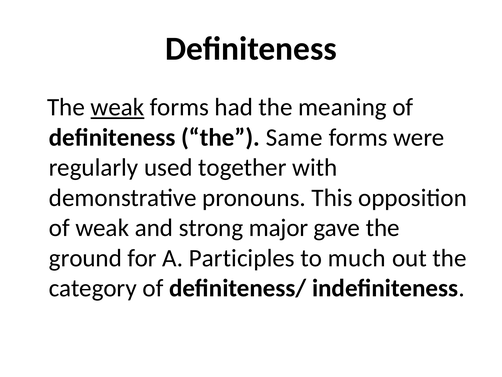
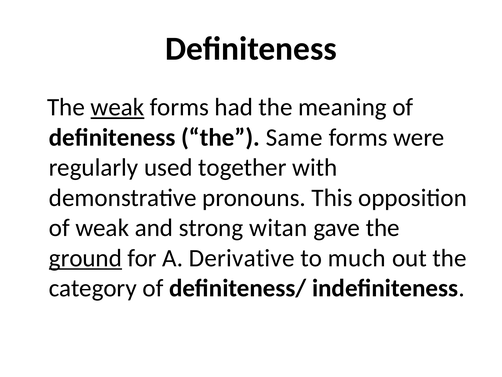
major: major -> witan (278, 228)
ground underline: none -> present (85, 258)
Participles: Participles -> Derivative (242, 258)
